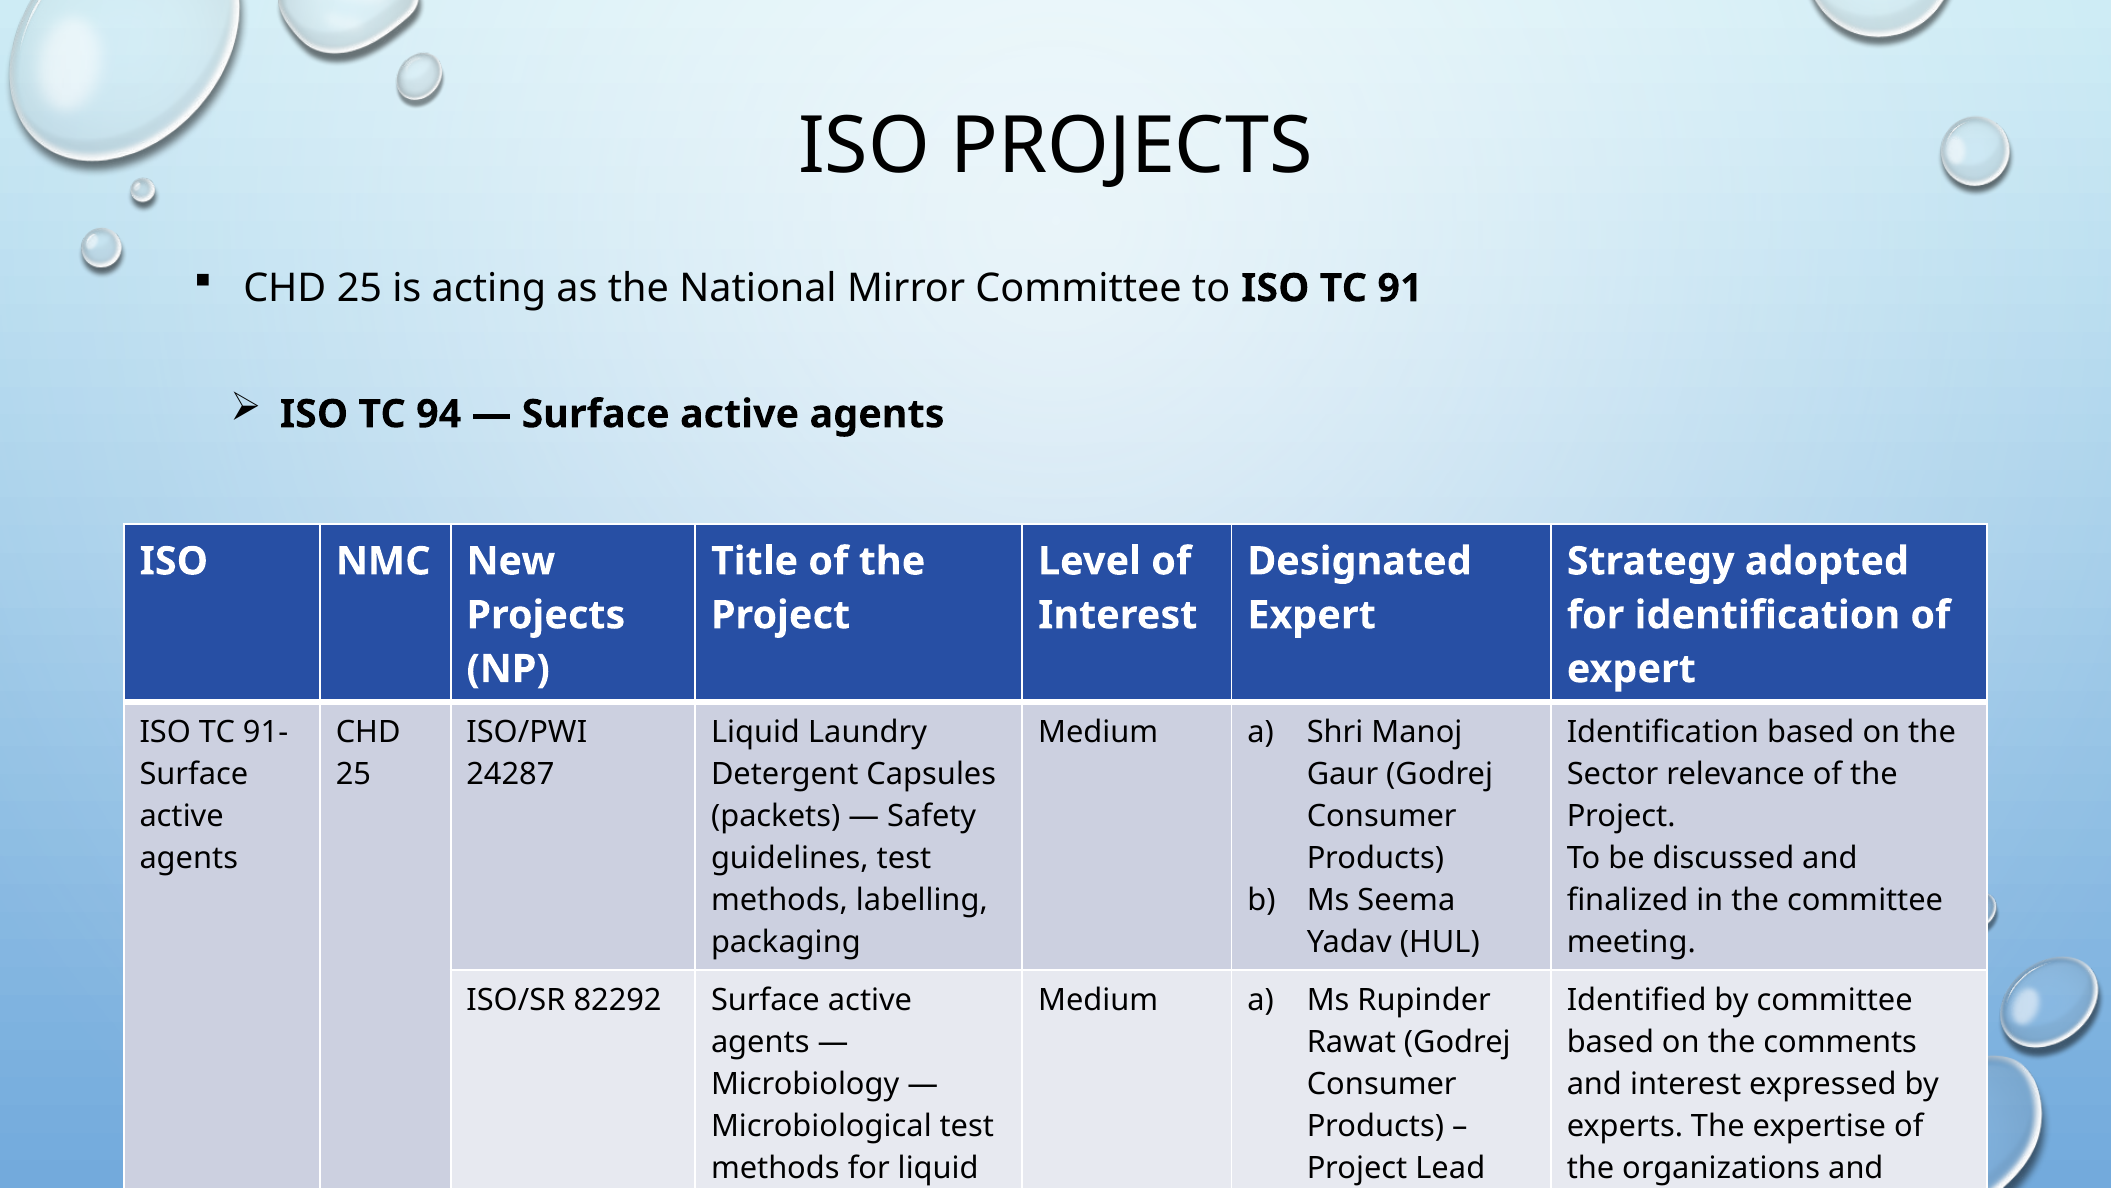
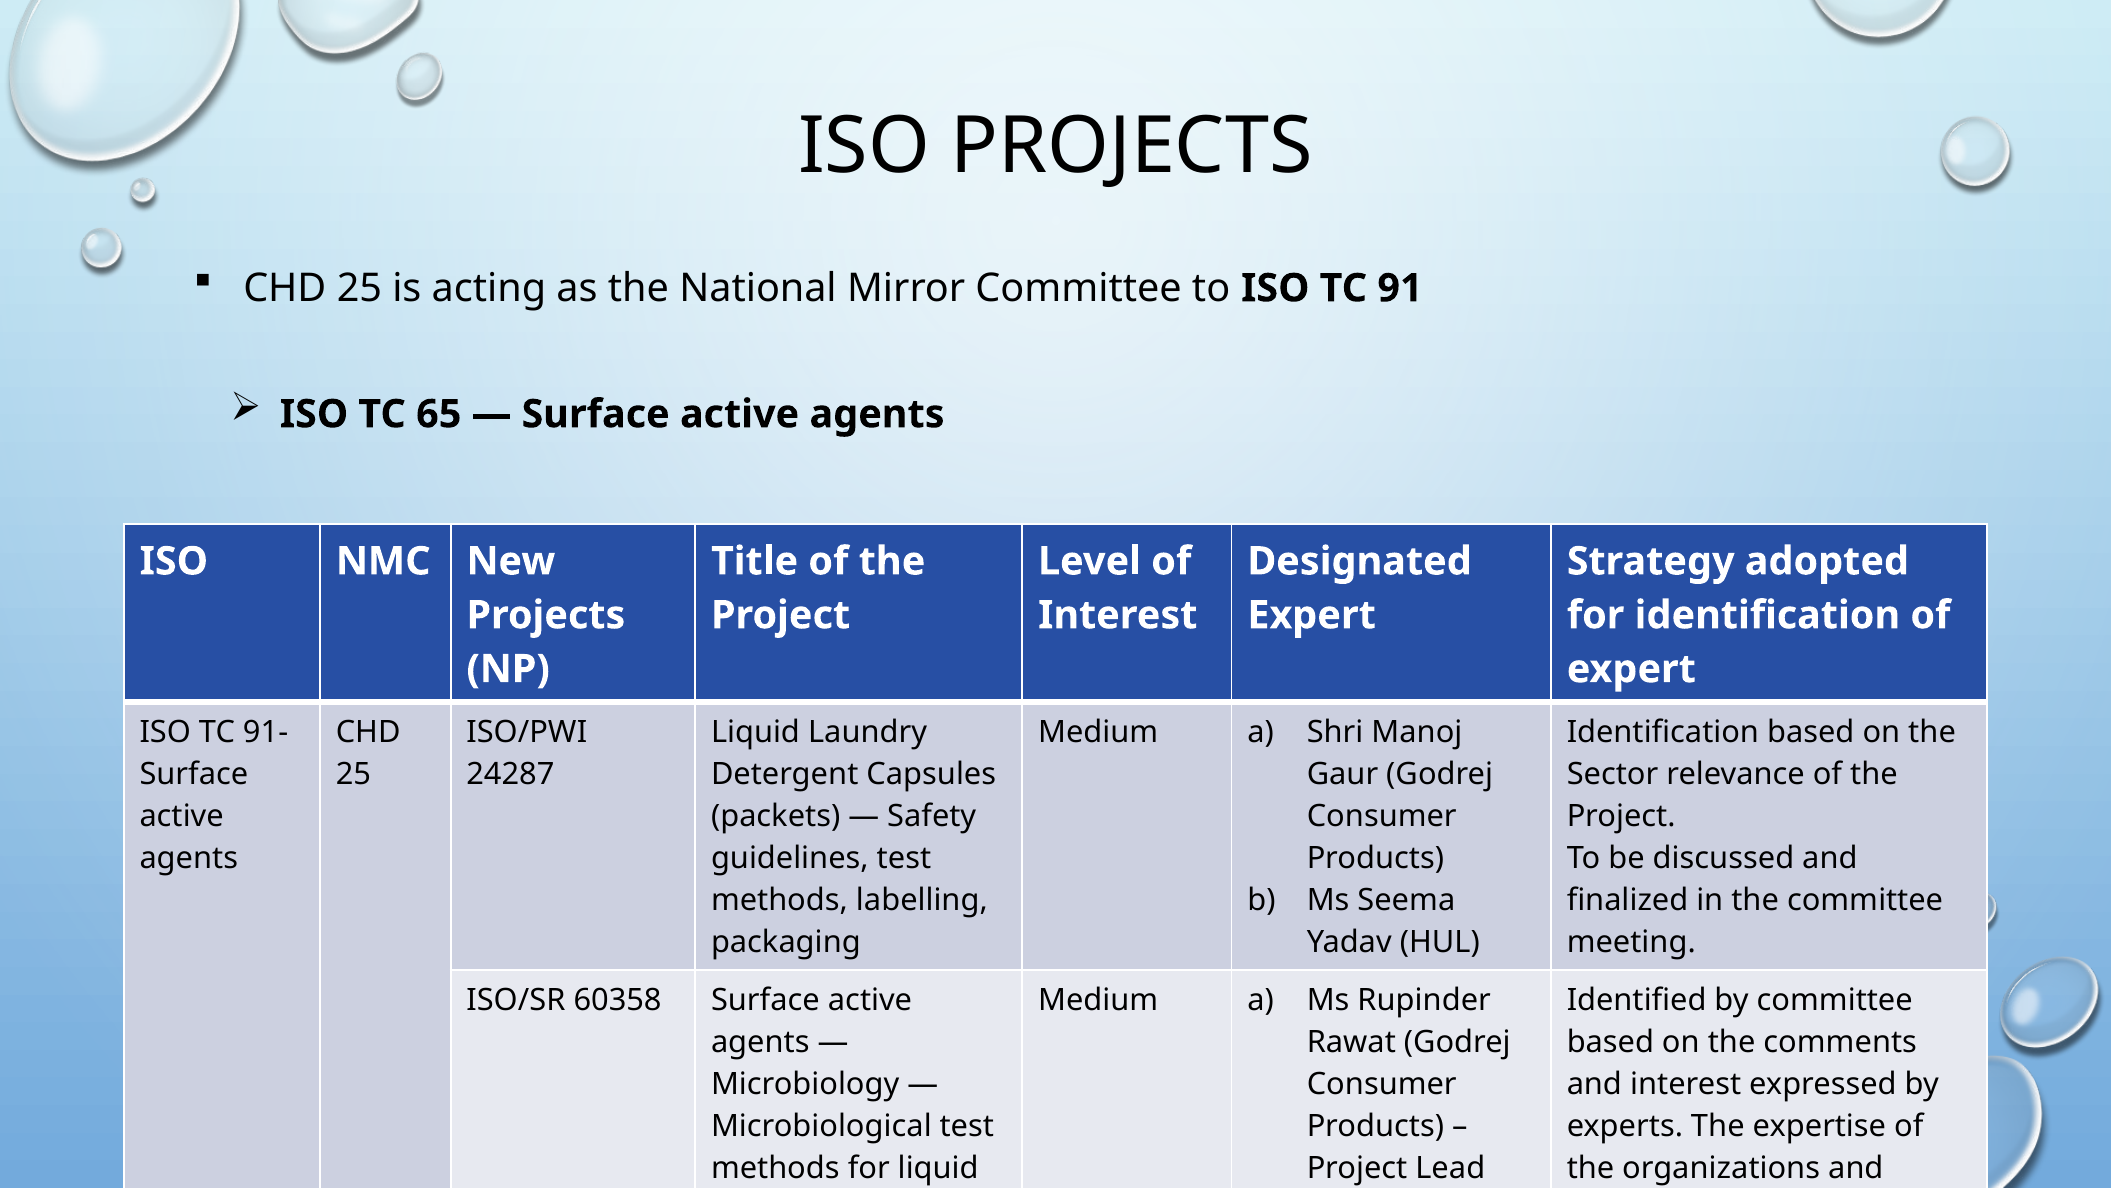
94: 94 -> 65 (439, 414)
82292: 82292 -> 60358 (618, 1000)
